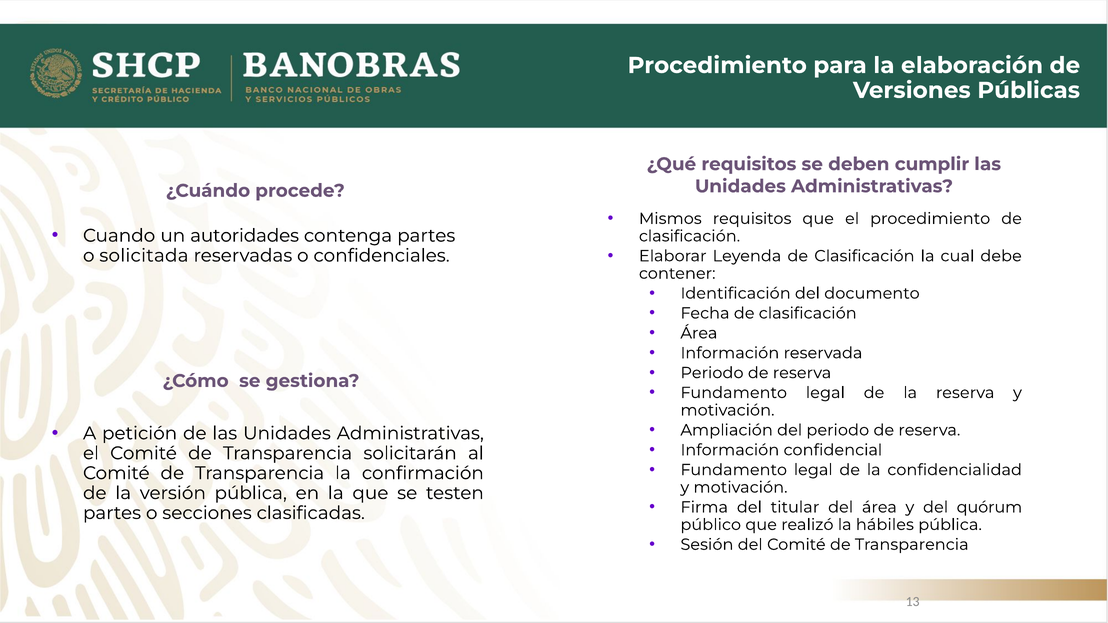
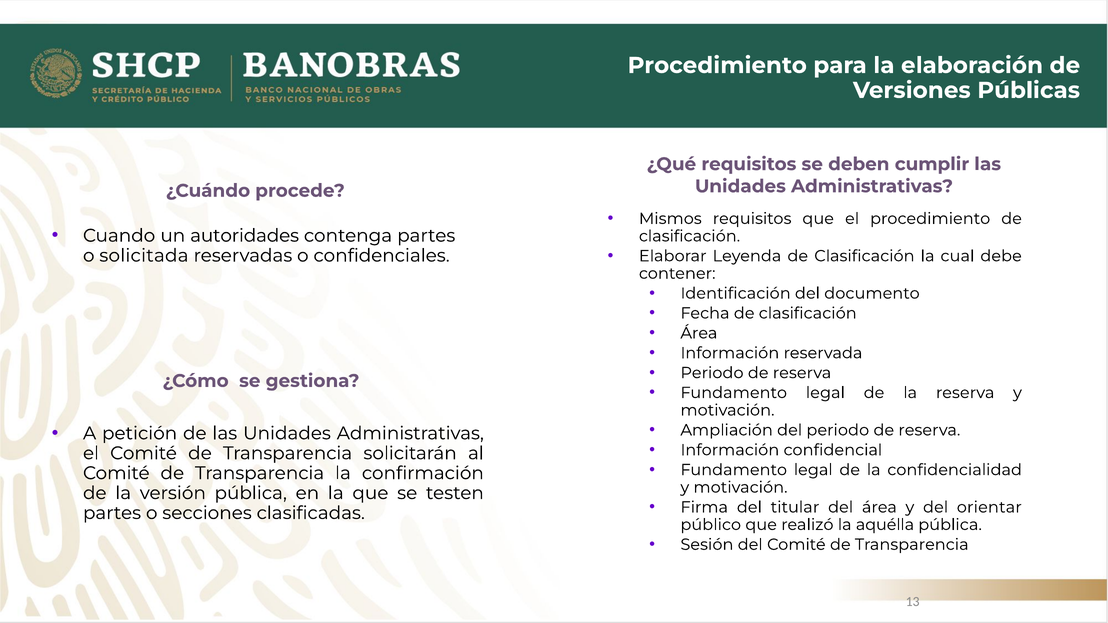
quórum: quórum -> orientar (989, 507)
hábiles: hábiles -> aquélla (885, 525)
